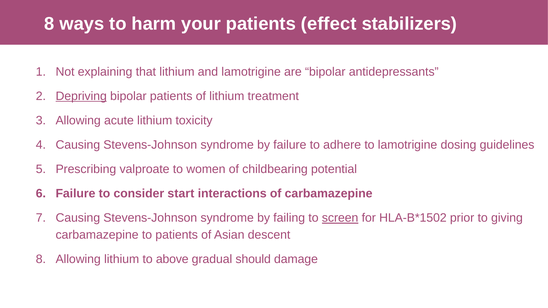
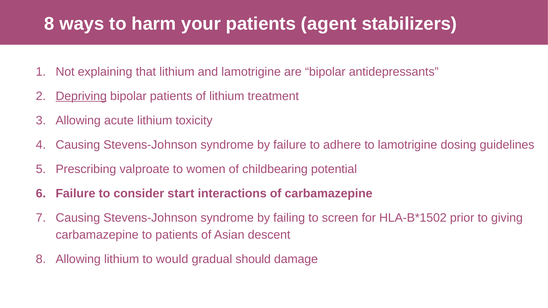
effect: effect -> agent (329, 24)
screen underline: present -> none (340, 218)
above: above -> would (172, 259)
